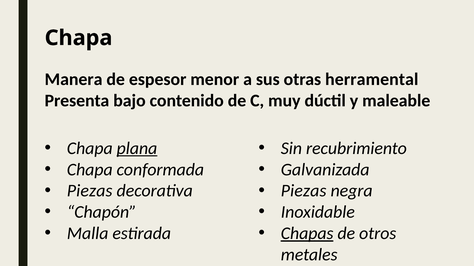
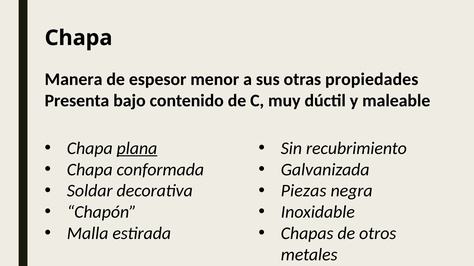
herramental: herramental -> propiedades (372, 80)
Piezas: Piezas -> Soldar (90, 191)
Chapas underline: present -> none (307, 234)
